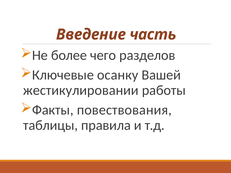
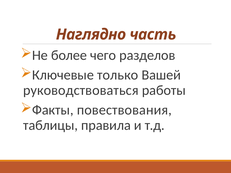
Введение: Введение -> Наглядно (91, 35)
осанку: осанку -> только (118, 75)
жестикулировании: жестикулировании -> руководствоваться (81, 90)
